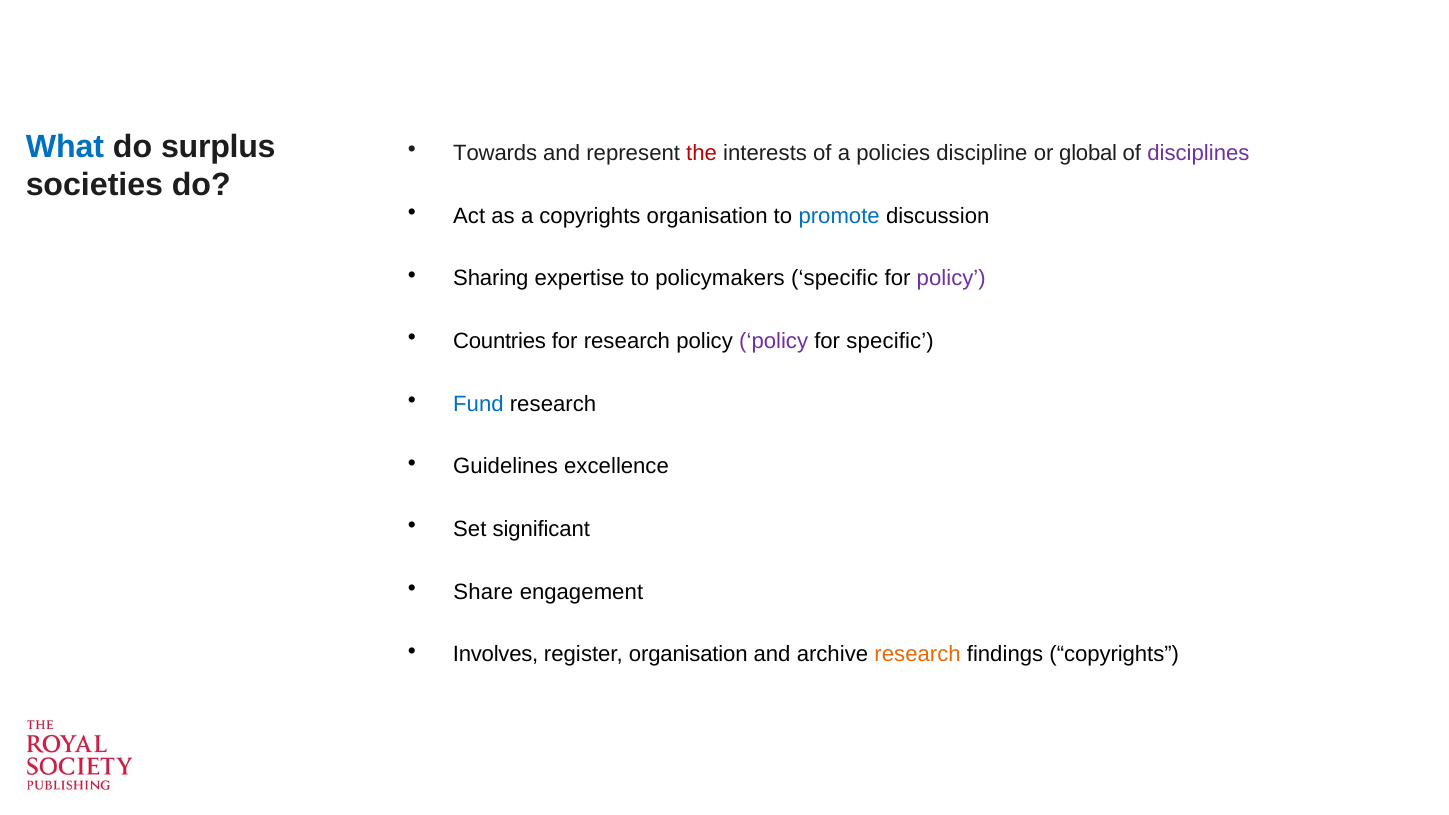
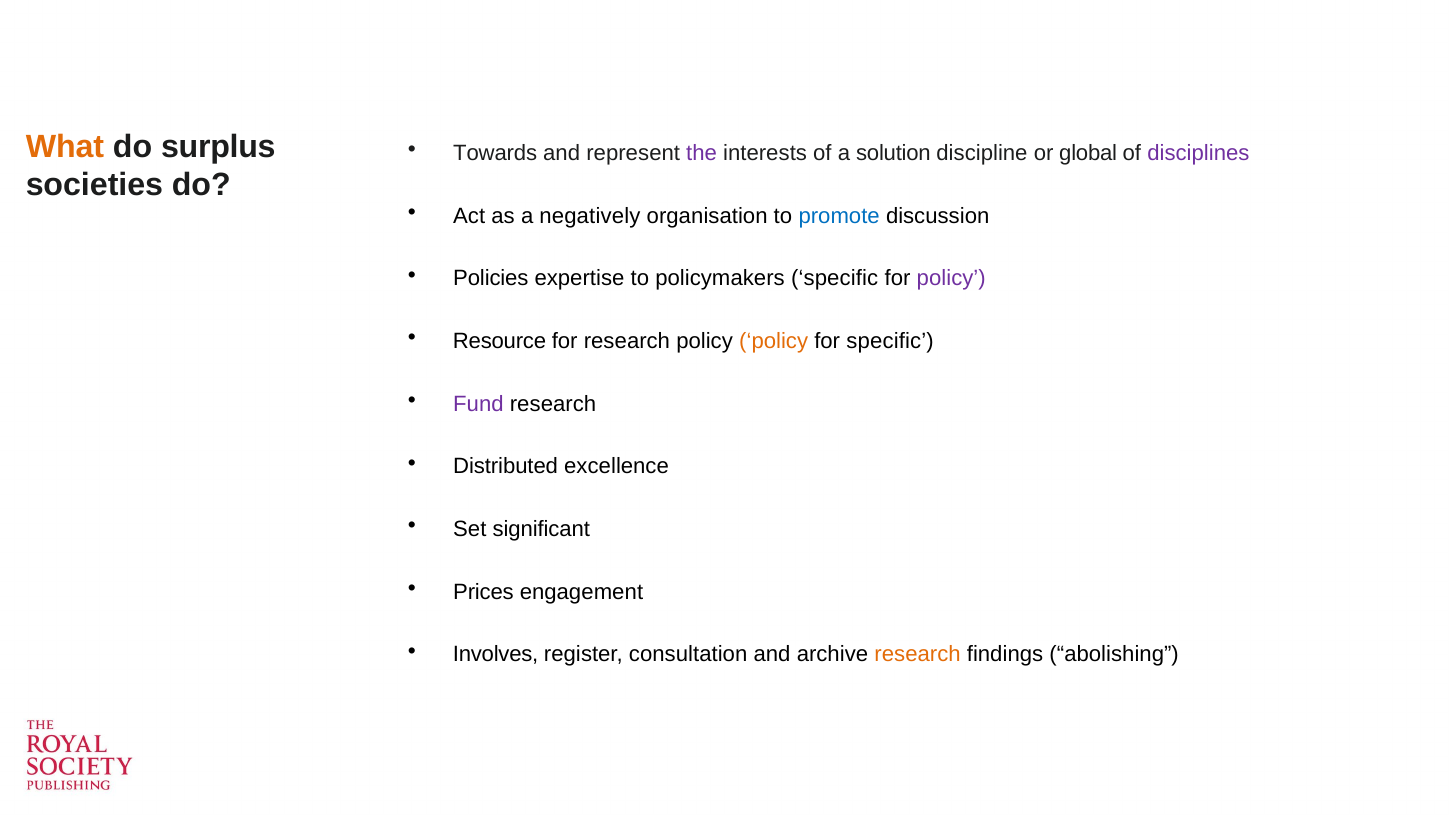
What colour: blue -> orange (65, 147)
the colour: red -> purple (702, 153)
policies: policies -> solution (893, 153)
a copyrights: copyrights -> negatively (590, 216)
Sharing: Sharing -> Policies (491, 279)
Countries: Countries -> Resource (500, 341)
policy colour: purple -> orange (774, 341)
Fund colour: blue -> purple (478, 404)
Guidelines: Guidelines -> Distributed (506, 467)
Share: Share -> Prices (483, 592)
register organisation: organisation -> consultation (688, 655)
findings copyrights: copyrights -> abolishing (1114, 655)
